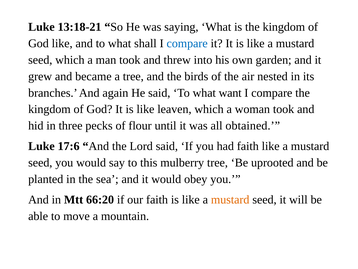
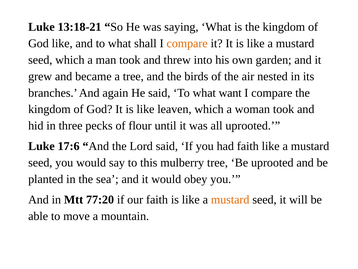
compare colour: blue -> orange (187, 43)
all obtained: obtained -> uprooted (253, 126)
66:20: 66:20 -> 77:20 (100, 199)
